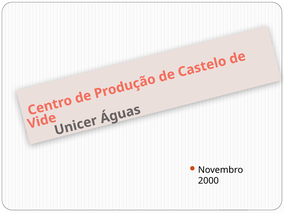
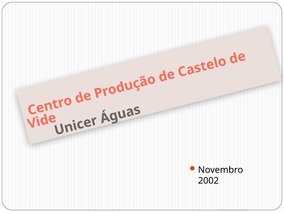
2000: 2000 -> 2002 (208, 181)
